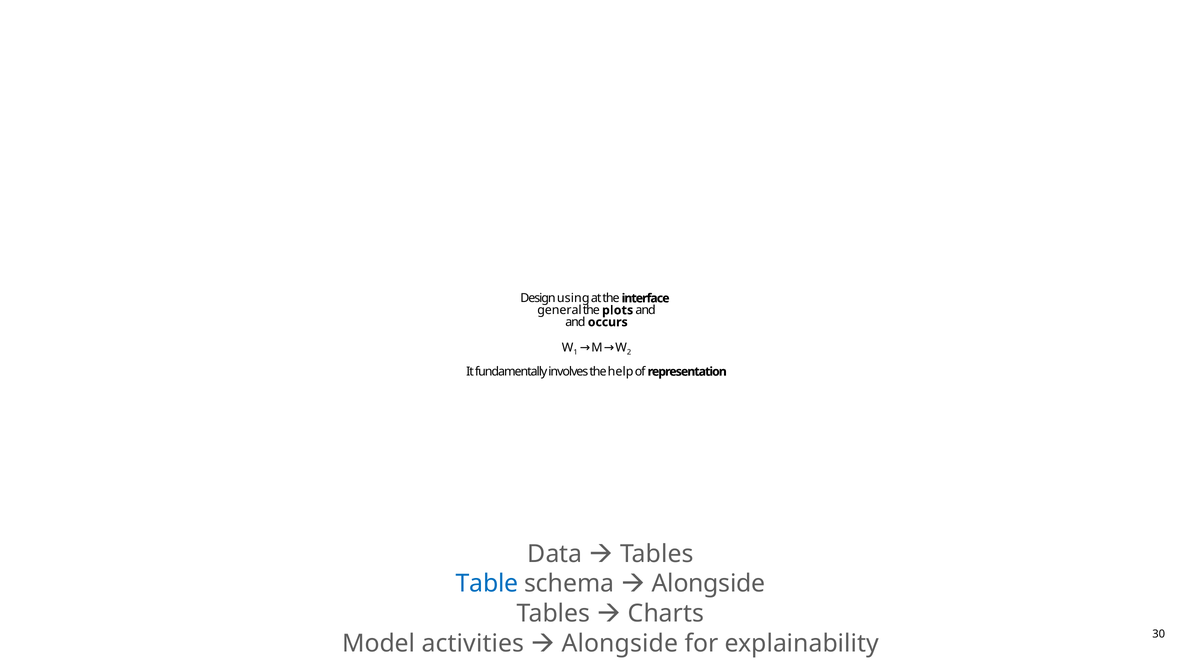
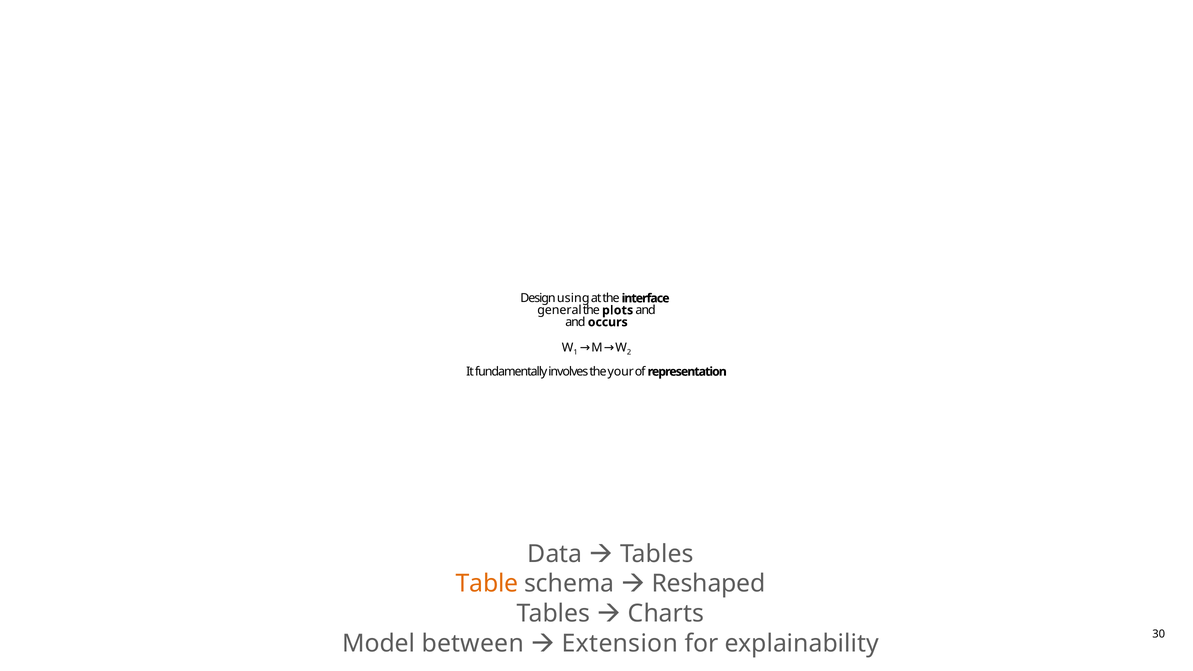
help: help -> your (621, 372)
Table colour: blue -> orange (487, 584)
Alongside: Alongside -> Reshaped (709, 584)
activities: activities -> between (473, 643)
Alongside: Alongside -> Extension (620, 643)
